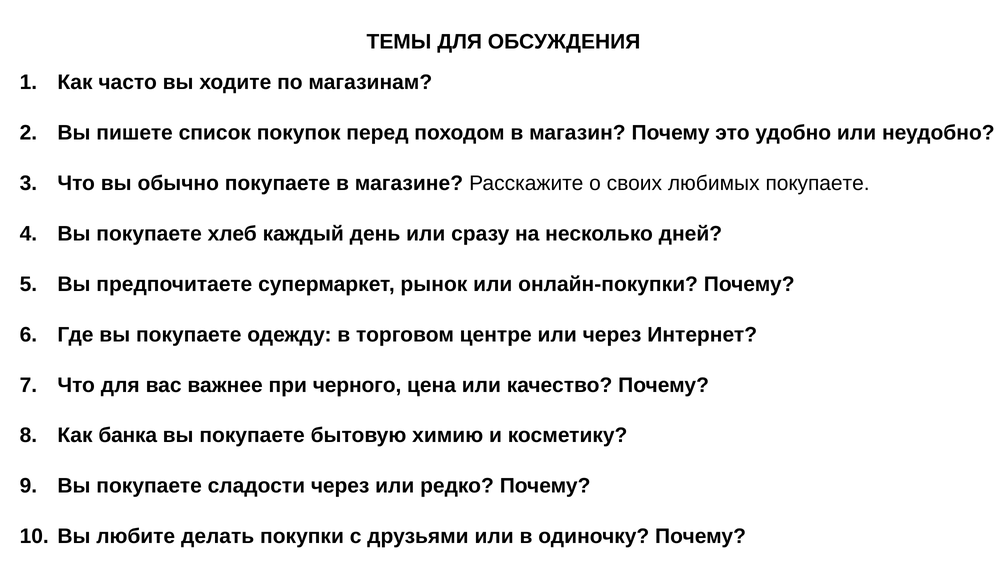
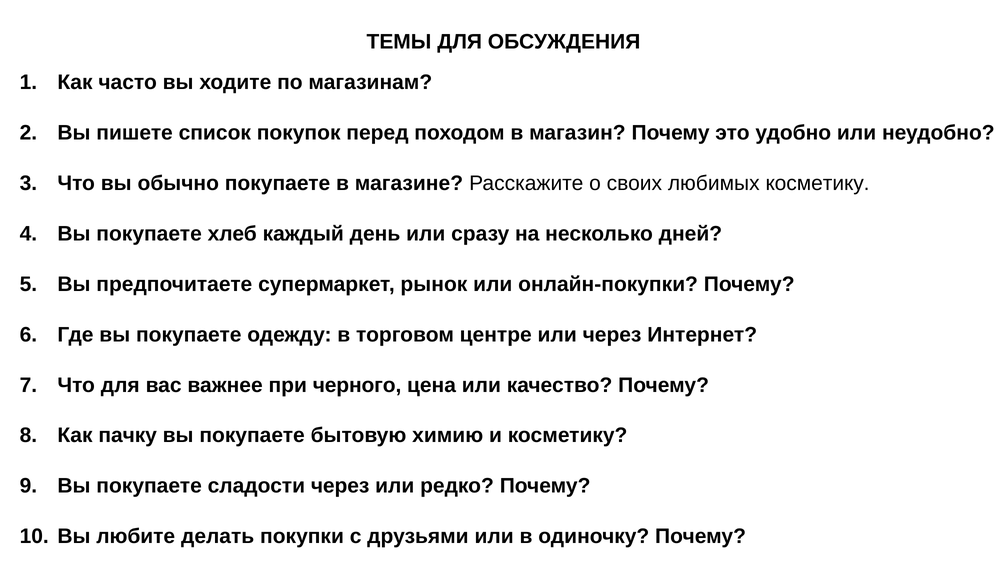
любимых покупаете: покупаете -> косметику (818, 183)
банка: банка -> пачку (128, 435)
